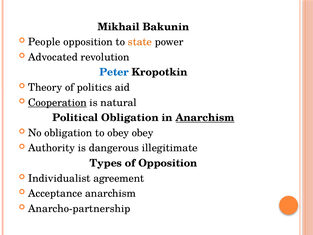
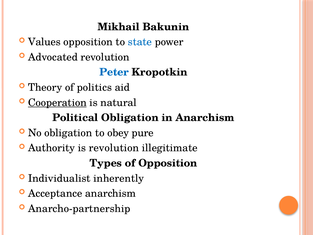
People: People -> Values (44, 42)
state colour: orange -> blue (140, 42)
Anarchism underline: present -> none (205, 118)
obey obey: obey -> pure (143, 133)
is dangerous: dangerous -> revolution (114, 148)
agreement: agreement -> inherently (119, 178)
